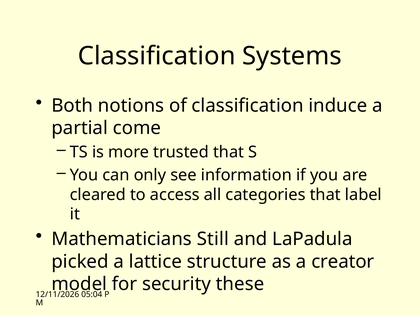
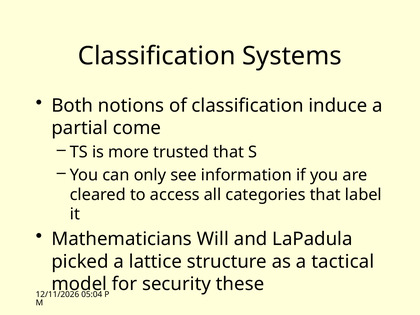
Still: Still -> Will (213, 239)
creator: creator -> tactical (343, 262)
